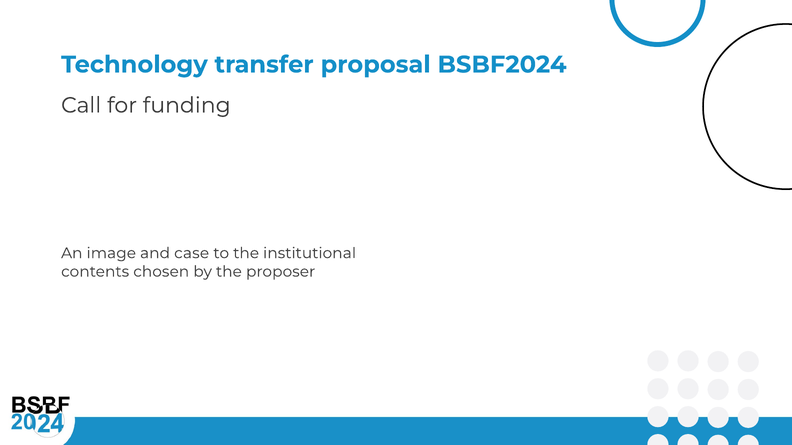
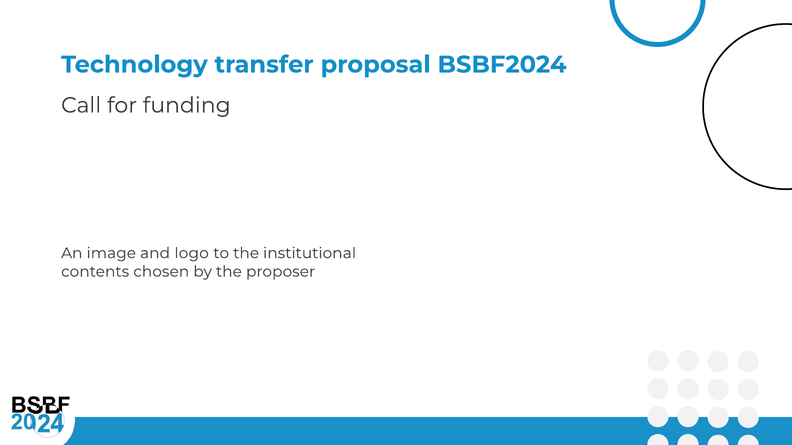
case: case -> logo (192, 253)
